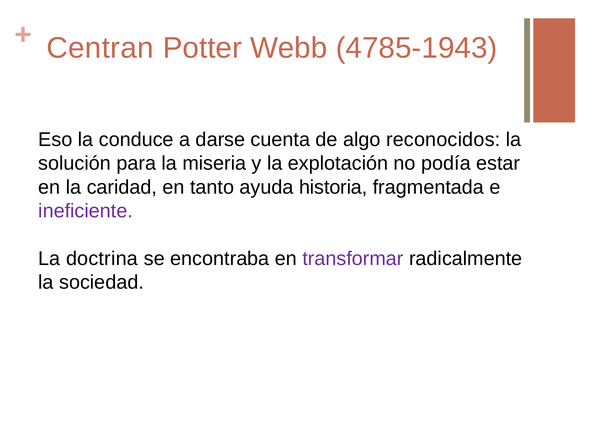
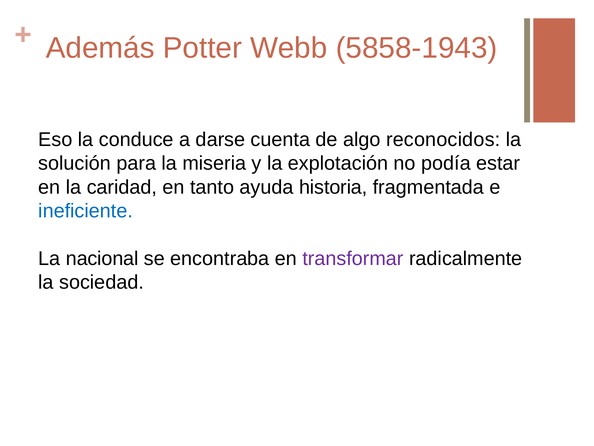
Centran: Centran -> Además (100, 48)
4785-1943: 4785-1943 -> 5858-1943 (417, 48)
ineficiente colour: purple -> blue (86, 211)
doctrina: doctrina -> nacional (102, 258)
